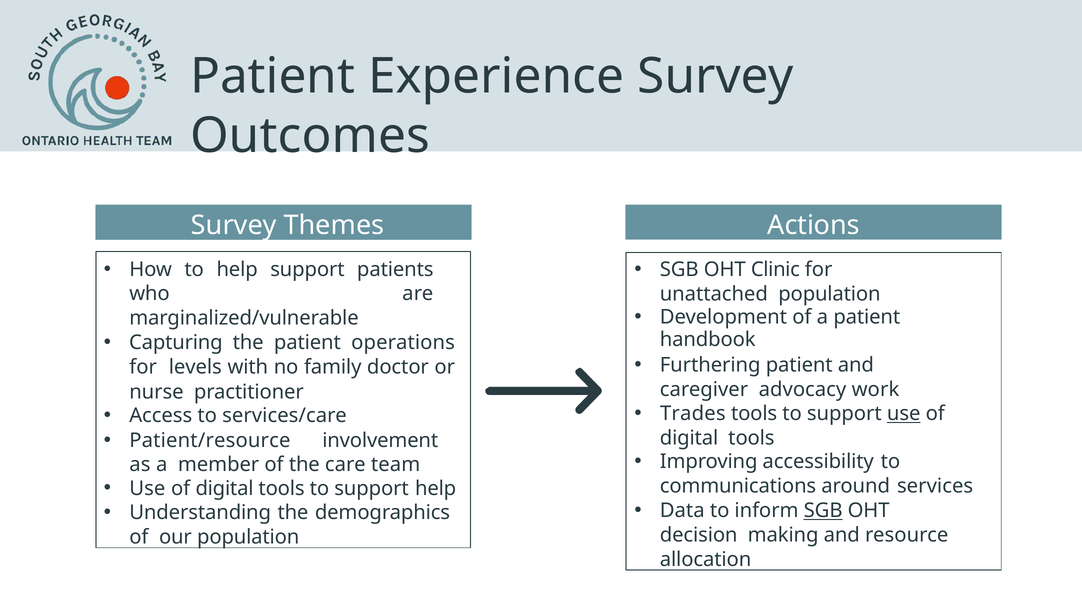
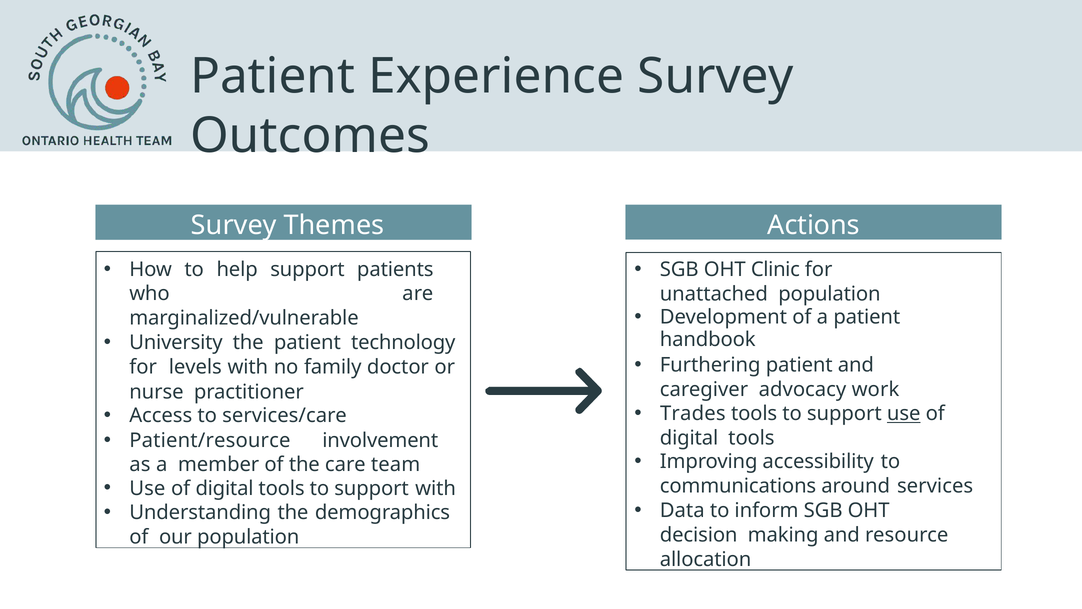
Capturing: Capturing -> University (176, 343)
operations: operations -> technology (403, 343)
support help: help -> with (436, 488)
SGB underline: present -> none (823, 510)
